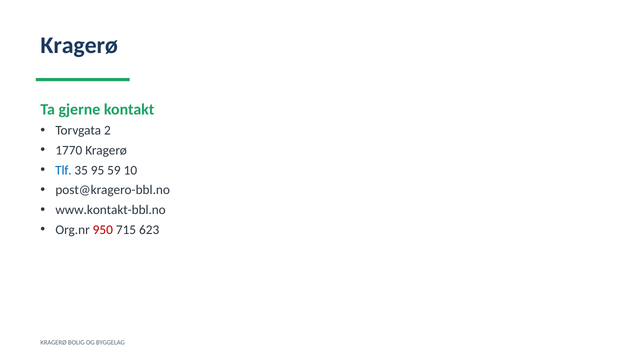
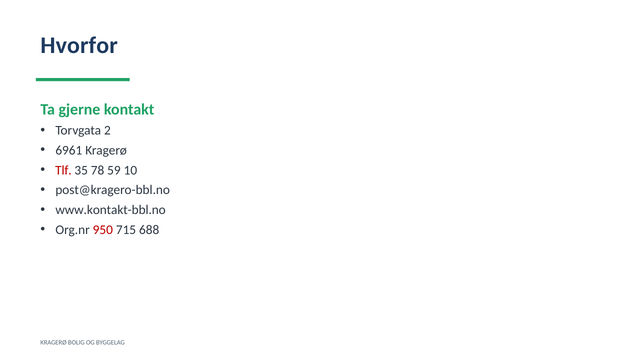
Kragerø: Kragerø -> Hvorfor (79, 45)
1770: 1770 -> 6961 (69, 151)
Tlf colour: blue -> red (63, 171)
95: 95 -> 78 (98, 171)
623: 623 -> 688 (149, 230)
